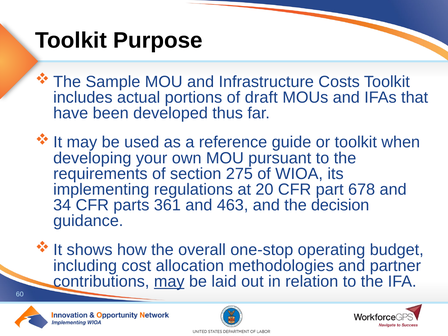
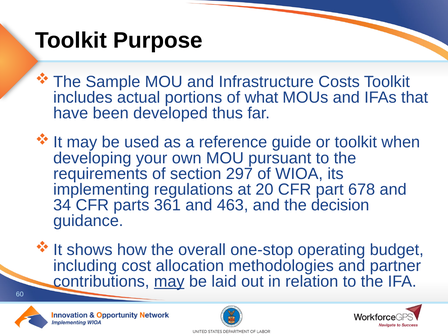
draft: draft -> what (261, 97)
275: 275 -> 297 (239, 174)
